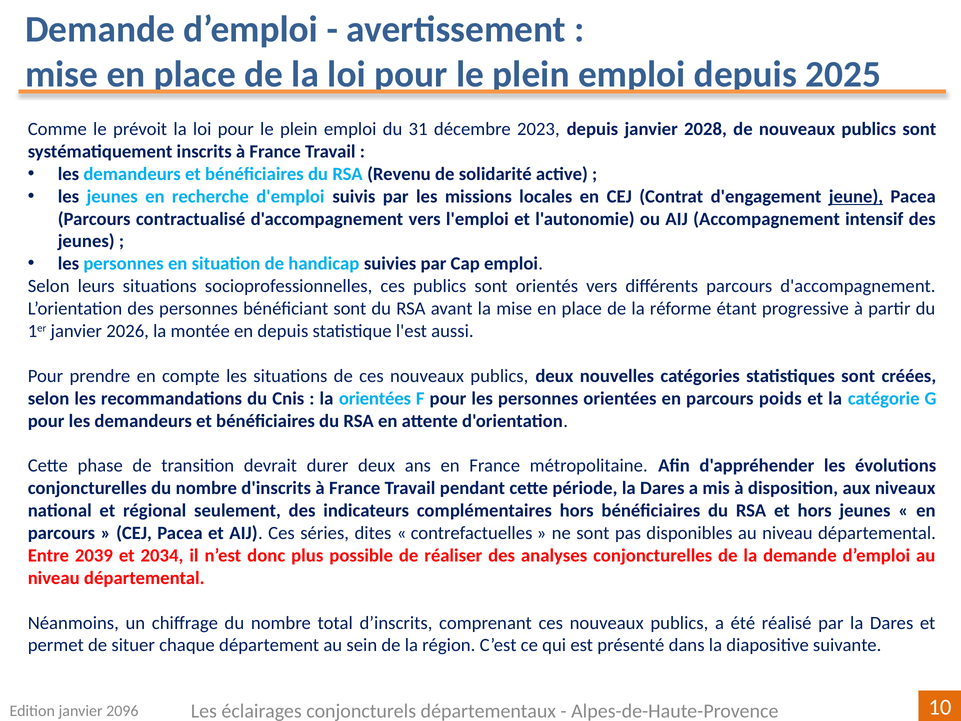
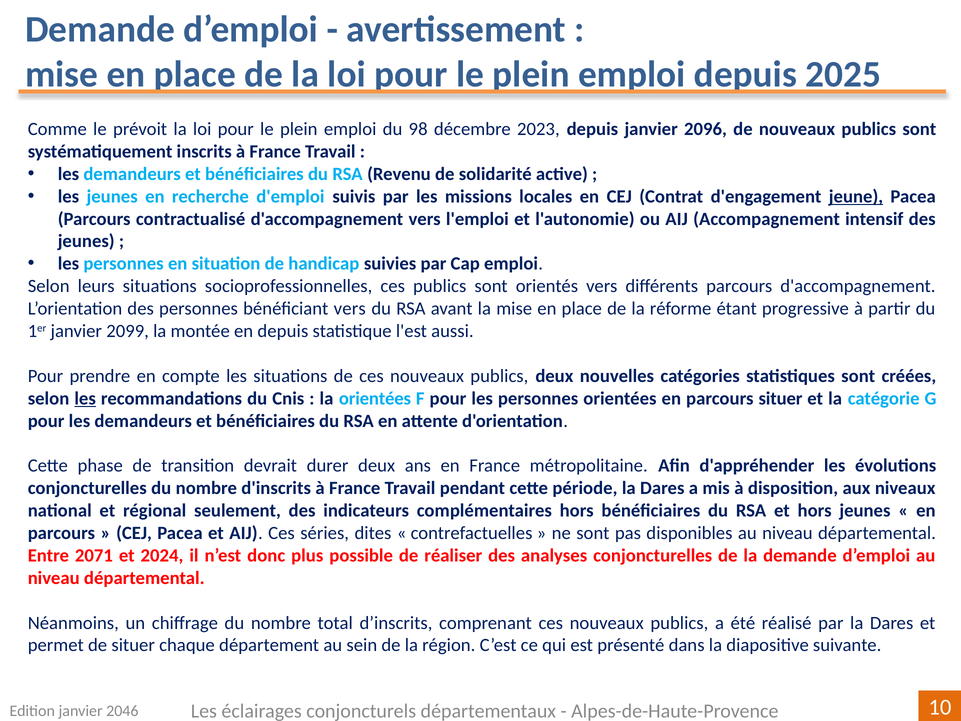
31: 31 -> 98 (418, 129)
2028: 2028 -> 2096 (705, 129)
bénéficiant sont: sont -> vers (350, 309)
2026: 2026 -> 2099 (128, 331)
les underline: none -> present (85, 398)
parcours poids: poids -> situer (780, 398)
2039: 2039 -> 2071 (94, 555)
2034: 2034 -> 2024 (162, 555)
2096: 2096 -> 2046 (122, 711)
